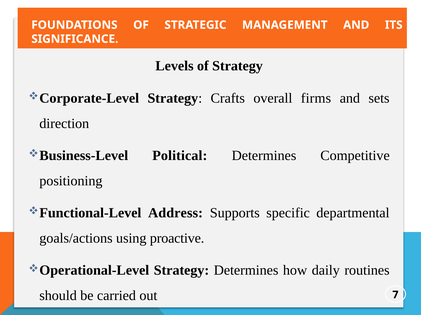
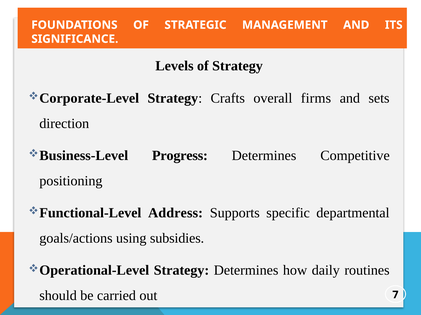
Political: Political -> Progress (180, 156)
proactive: proactive -> subsidies (177, 239)
